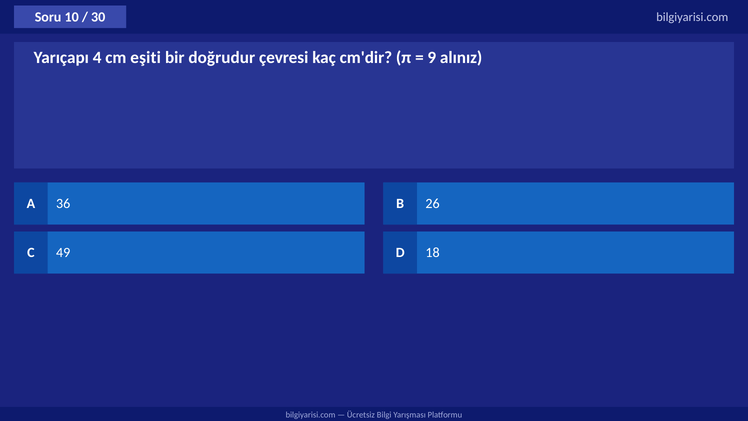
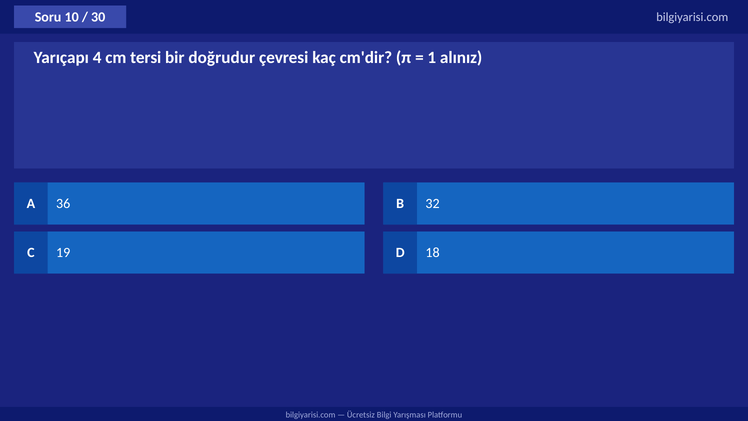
eşiti: eşiti -> tersi (146, 58)
9: 9 -> 1 (432, 58)
26: 26 -> 32 (433, 204)
49: 49 -> 19 (63, 253)
